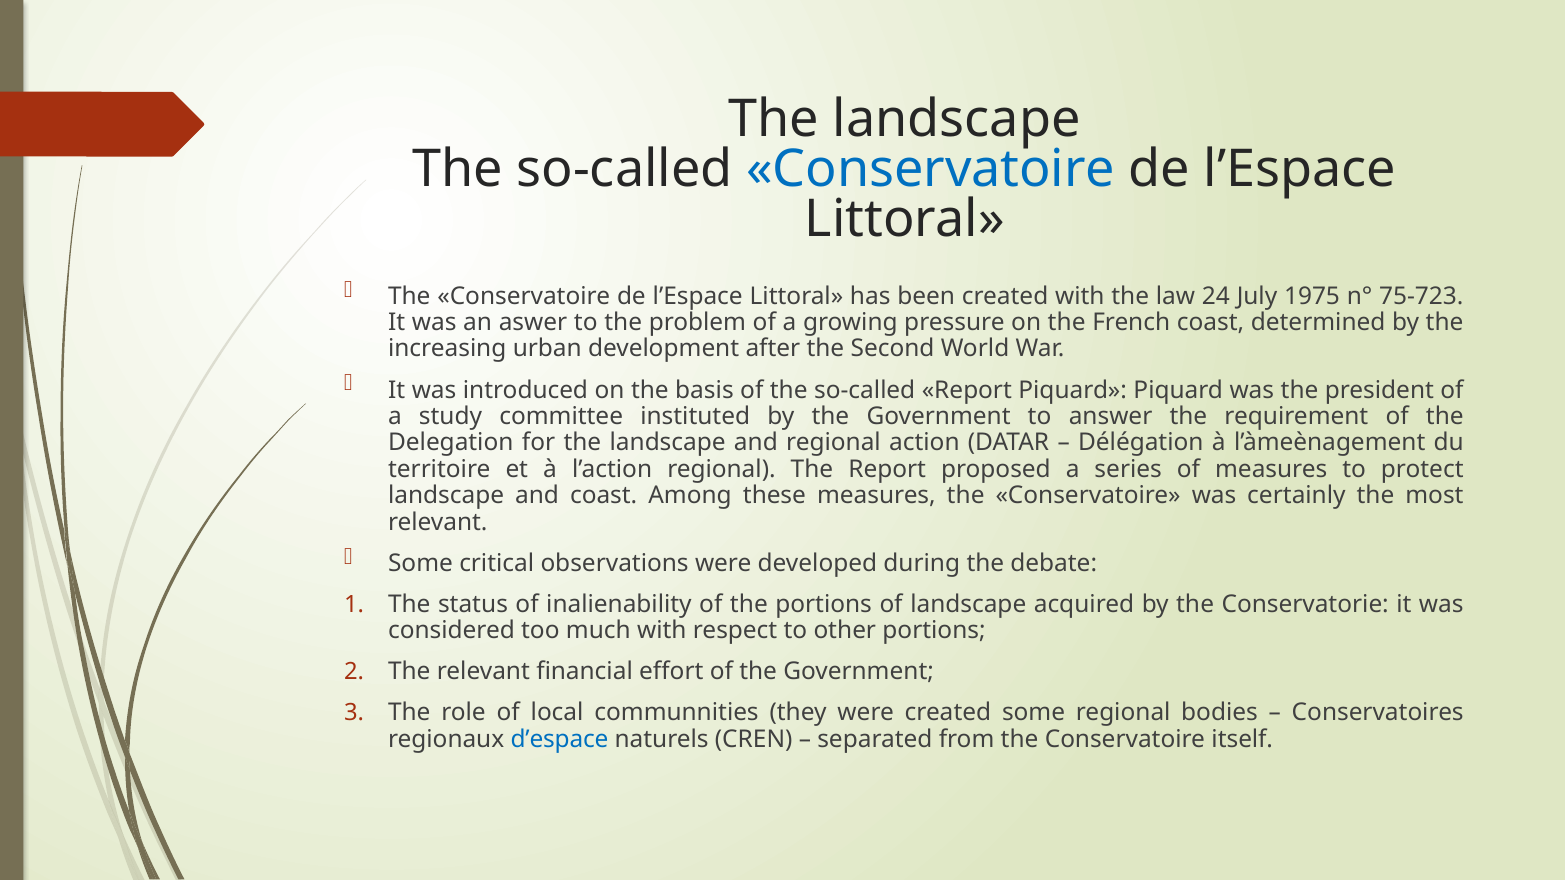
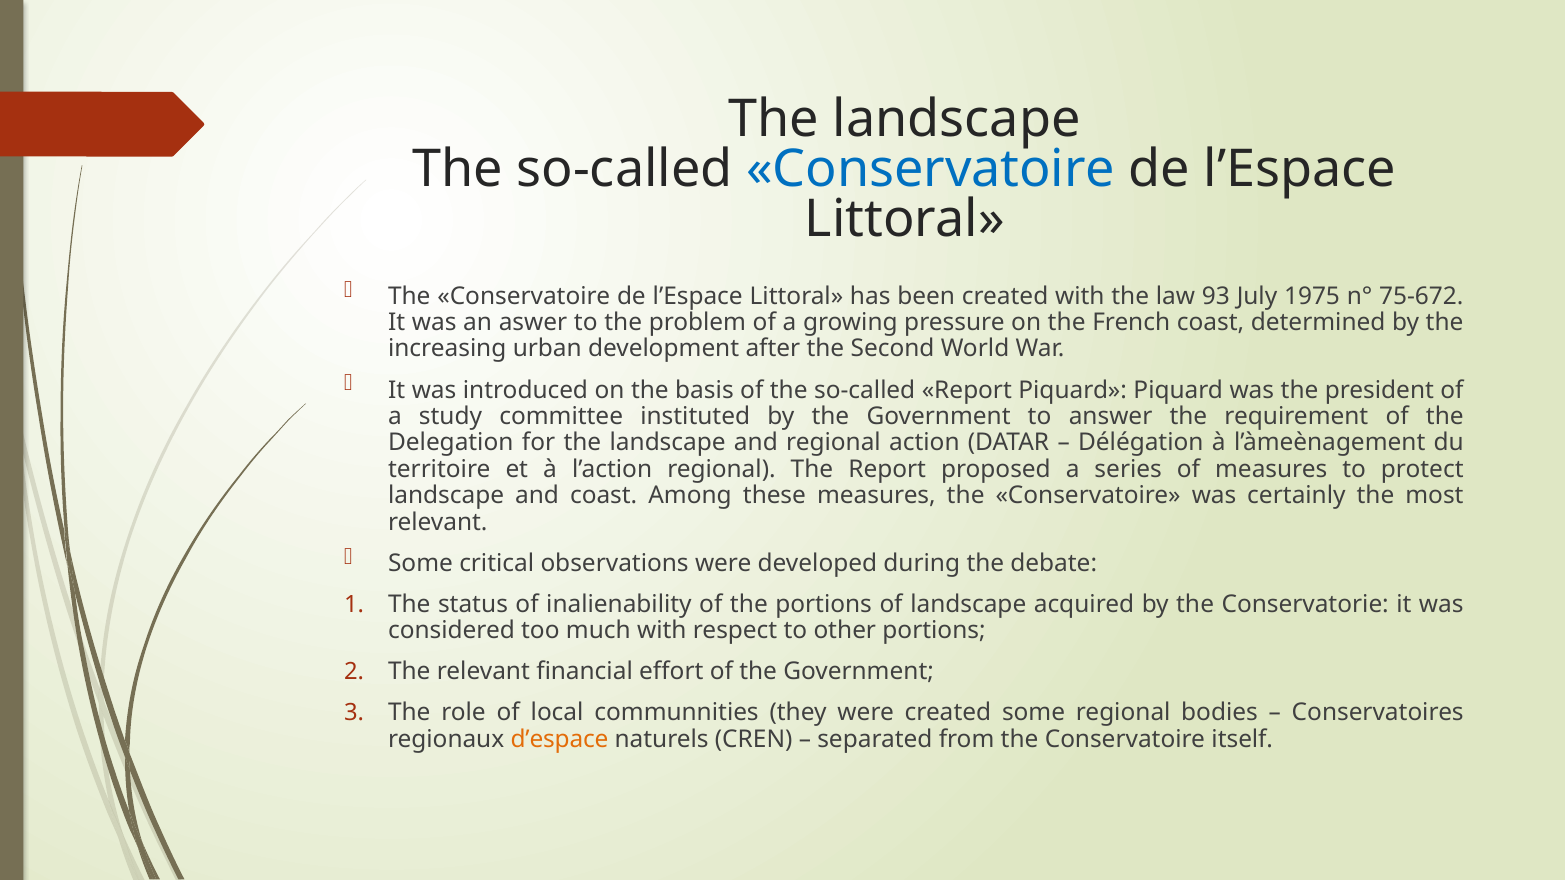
24: 24 -> 93 (1216, 296)
75-723: 75-723 -> 75-672 (1421, 296)
d’espace colour: blue -> orange (560, 739)
